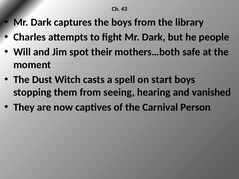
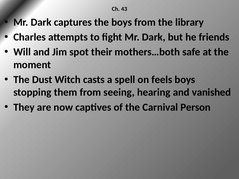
people: people -> friends (214, 37)
start: start -> feels (162, 80)
